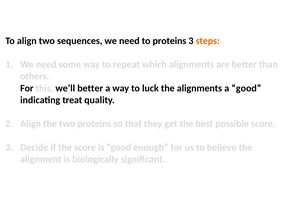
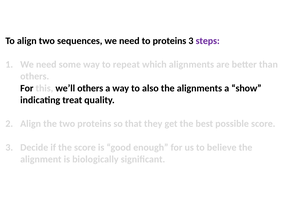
steps colour: orange -> purple (208, 41)
we’ll better: better -> others (90, 88)
luck: luck -> also (150, 88)
a good: good -> show (246, 88)
